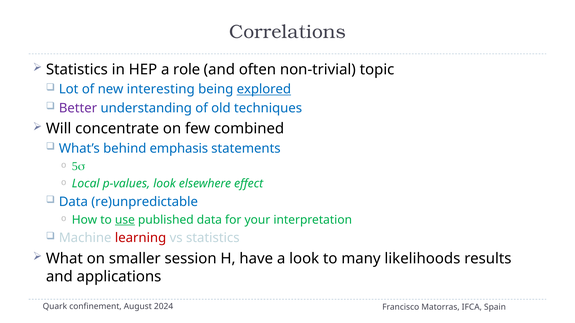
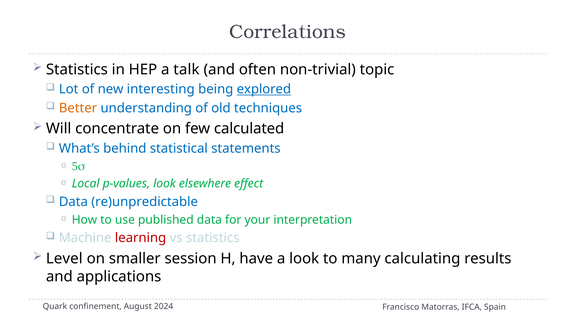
role: role -> talk (186, 70)
Better colour: purple -> orange (78, 108)
combined: combined -> calculated (249, 129)
emphasis: emphasis -> statistical (179, 149)
use underline: present -> none (125, 220)
What: What -> Level (64, 259)
likelihoods: likelihoods -> calculating (422, 259)
